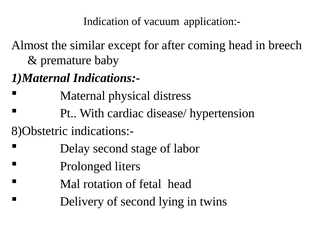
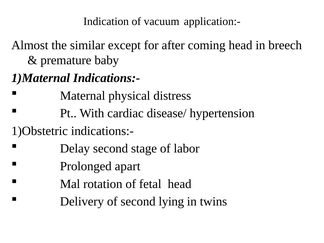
8)Obstetric: 8)Obstetric -> 1)Obstetric (40, 131)
liters: liters -> apart (128, 166)
